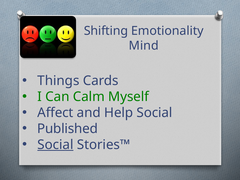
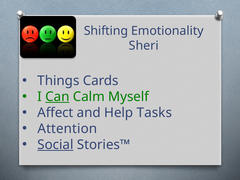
Mind: Mind -> Sheri (144, 46)
Can underline: none -> present (57, 97)
Help Social: Social -> Tasks (154, 113)
Published: Published -> Attention (67, 129)
